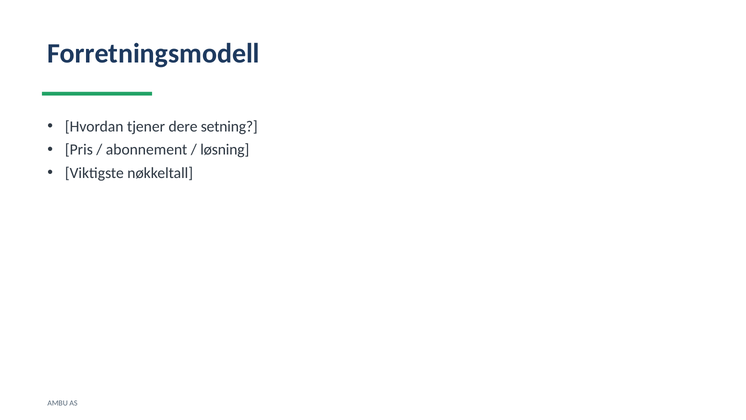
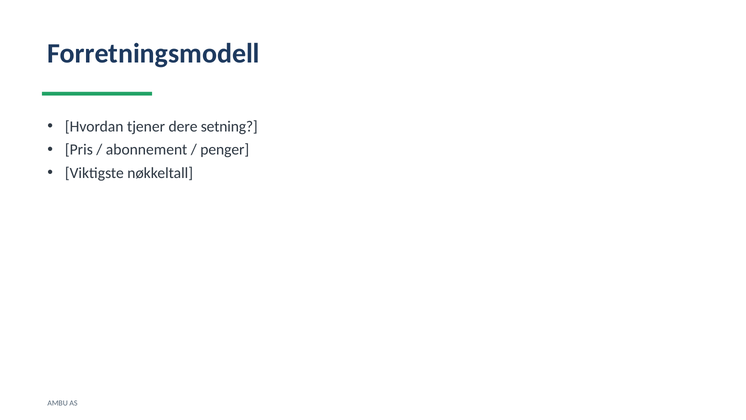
løsning: løsning -> penger (225, 150)
